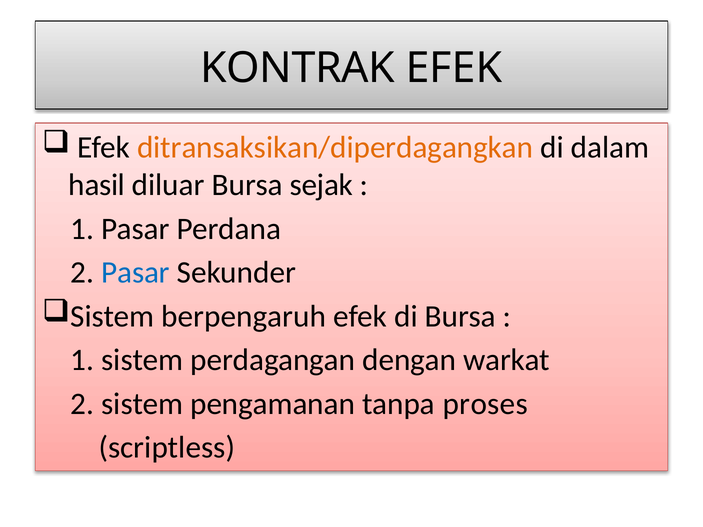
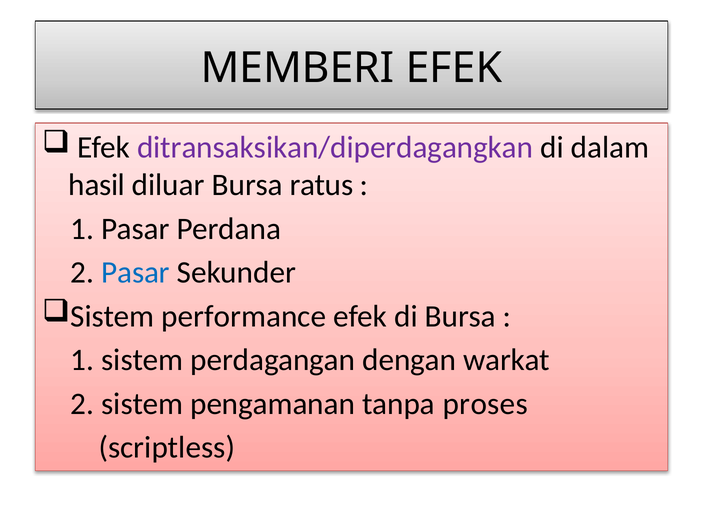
KONTRAK: KONTRAK -> MEMBERI (298, 68)
ditransaksikan/diperdagangkan colour: orange -> purple (335, 148)
sejak: sejak -> ratus (321, 185)
berpengaruh: berpengaruh -> performance (244, 316)
